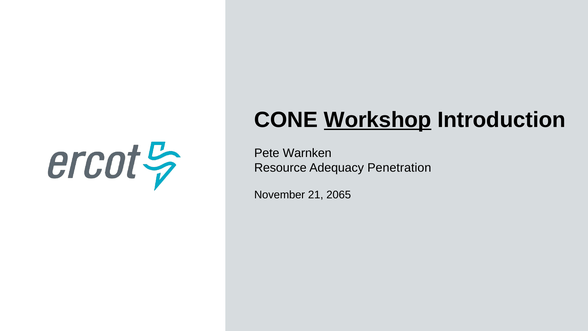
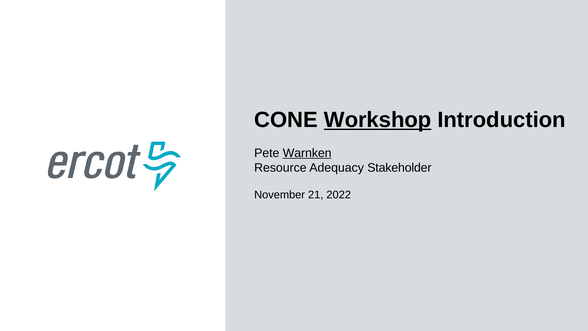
Warnken underline: none -> present (307, 153)
Penetration: Penetration -> Stakeholder (399, 168)
2065: 2065 -> 2022 (339, 195)
